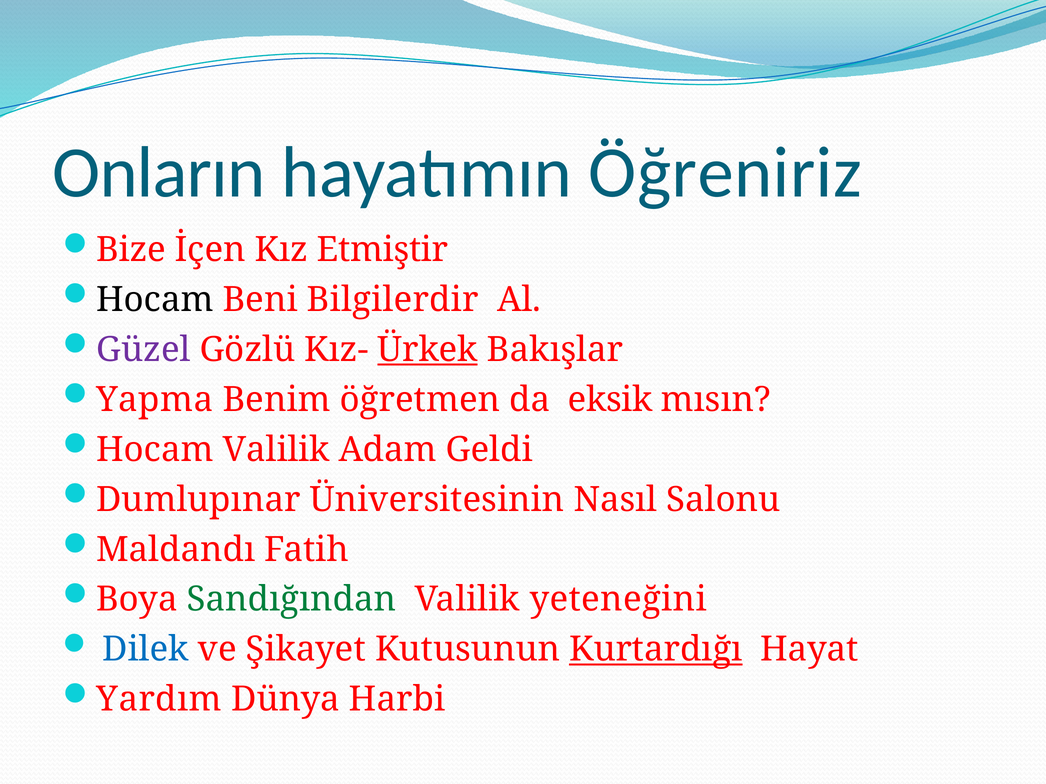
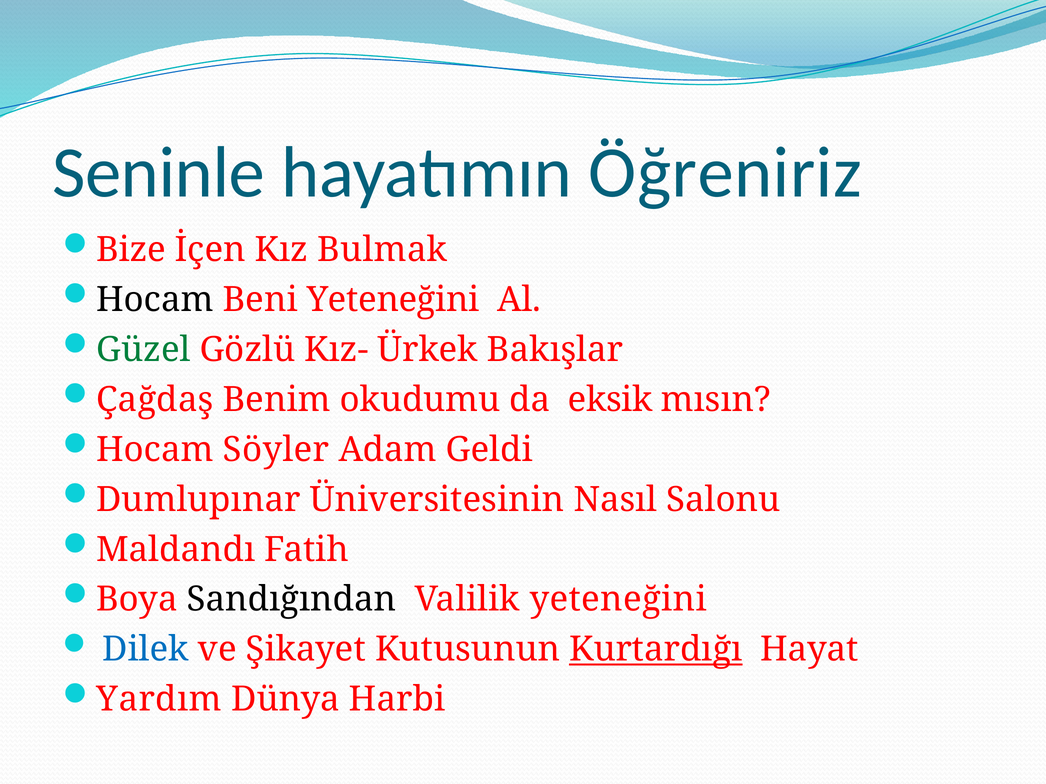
Onların: Onların -> Seninle (159, 173)
Etmiştir: Etmiştir -> Bulmak (382, 250)
Beni Bilgilerdir: Bilgilerdir -> Yeteneğini (393, 300)
Güzel colour: purple -> green (143, 350)
Ürkek underline: present -> none (428, 350)
Yapma: Yapma -> Çağdaş (155, 400)
öğretmen: öğretmen -> okudumu (420, 400)
Hocam Valilik: Valilik -> Söyler (276, 450)
Sandığından colour: green -> black (292, 600)
